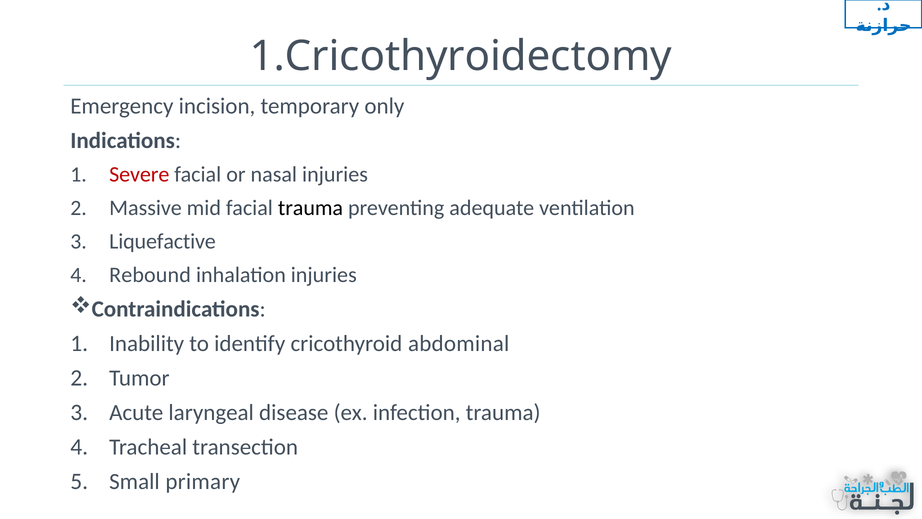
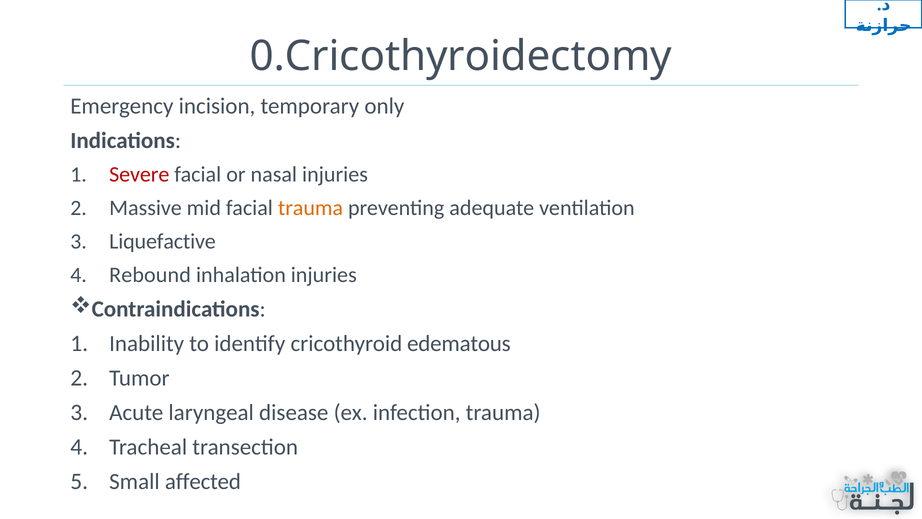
1.Cricothyroidectomy: 1.Cricothyroidectomy -> 0.Cricothyroidectomy (461, 56)
trauma colour: black -> orange (310, 208)
abdominal: abdominal -> edematous (459, 343)
primary: primary -> affected (203, 481)
